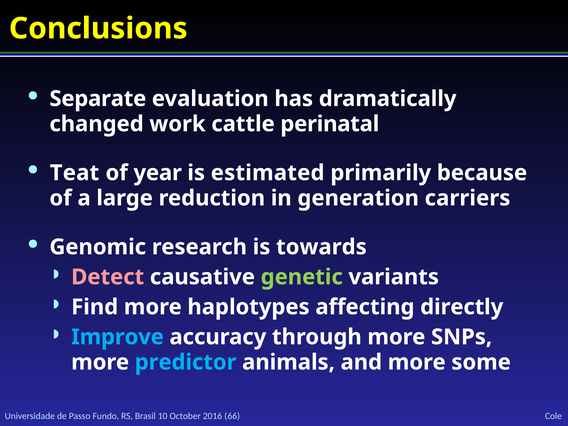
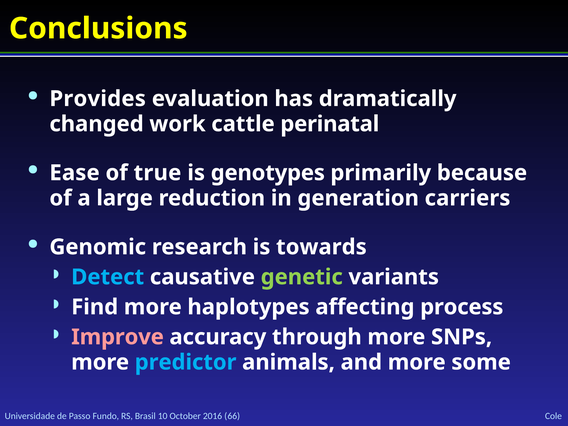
Separate: Separate -> Provides (98, 99)
Teat: Teat -> Ease (75, 173)
year: year -> true (157, 173)
estimated: estimated -> genotypes (268, 173)
Detect colour: pink -> light blue (108, 277)
directly: directly -> process (462, 307)
Improve colour: light blue -> pink (118, 337)
